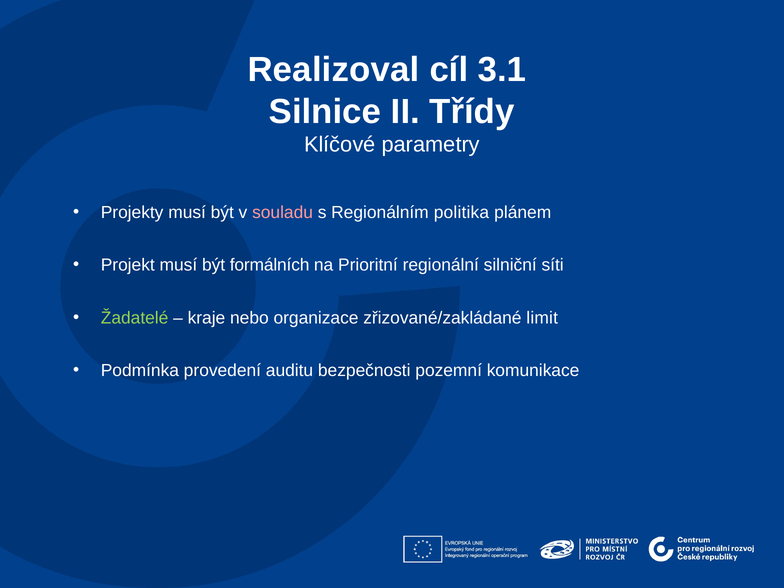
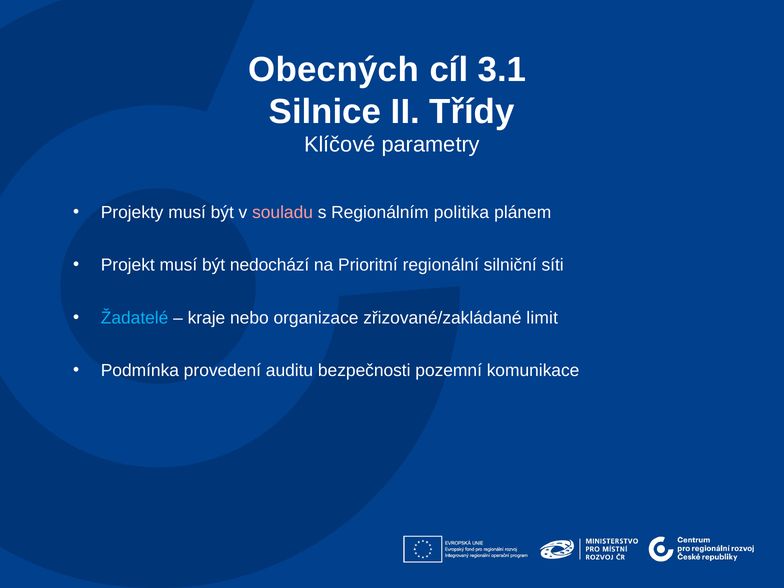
Realizoval: Realizoval -> Obecných (334, 70)
formálních: formálních -> nedochází (270, 265)
Žadatelé colour: light green -> light blue (135, 318)
